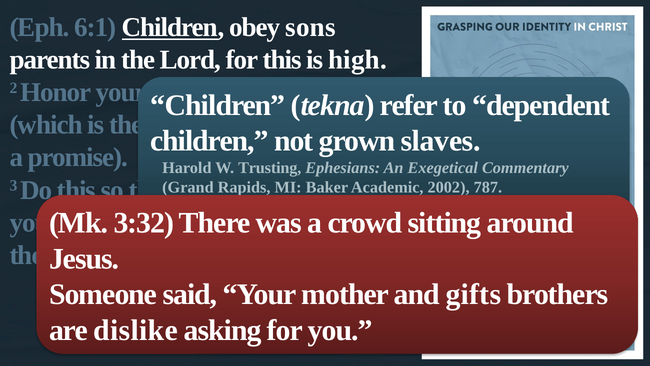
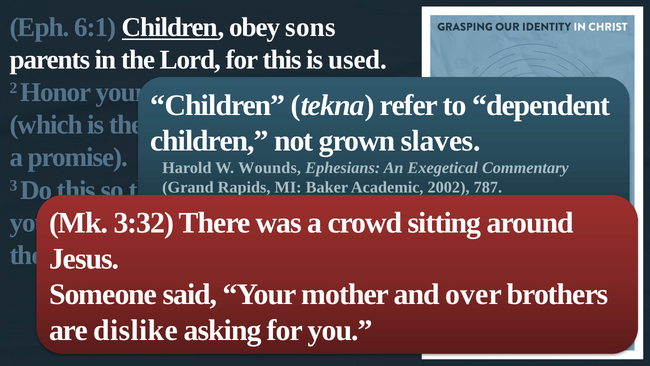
high: high -> used (358, 60)
Trusting: Trusting -> Wounds (270, 168)
gifts: gifts -> over (473, 294)
